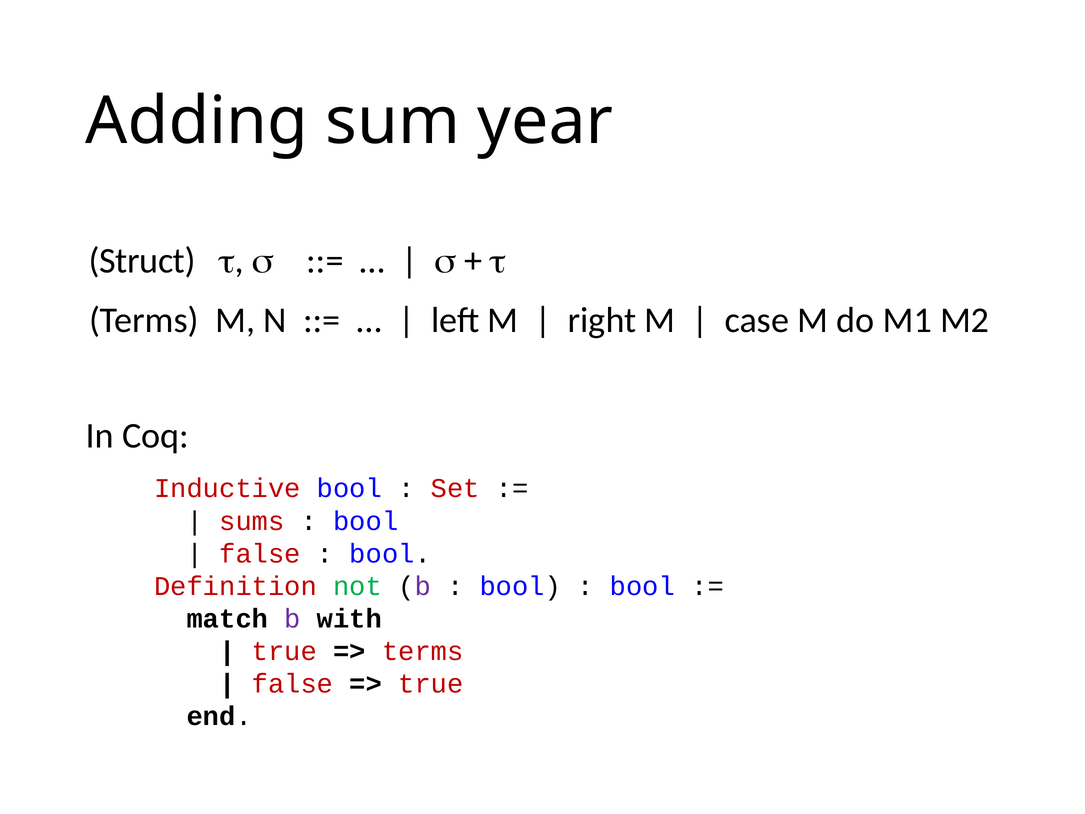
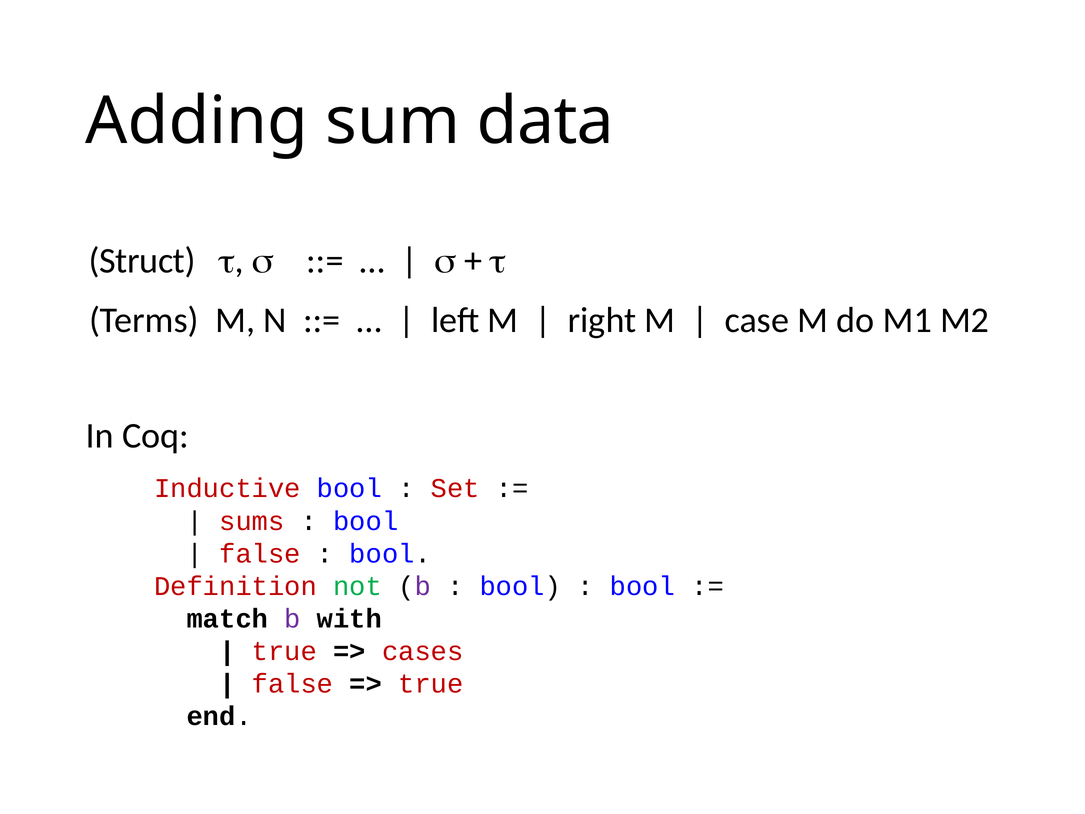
year: year -> data (546, 122)
terms: terms -> cases (423, 651)
